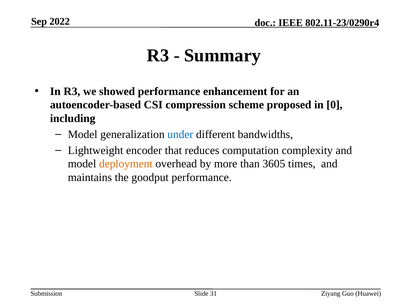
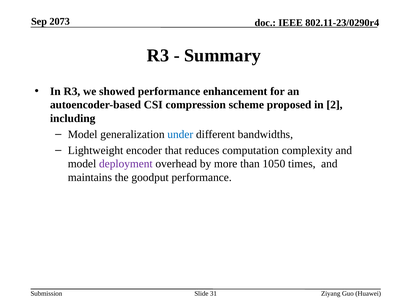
2022: 2022 -> 2073 (60, 22)
0: 0 -> 2 (335, 105)
deployment colour: orange -> purple (126, 164)
3605: 3605 -> 1050 (274, 164)
